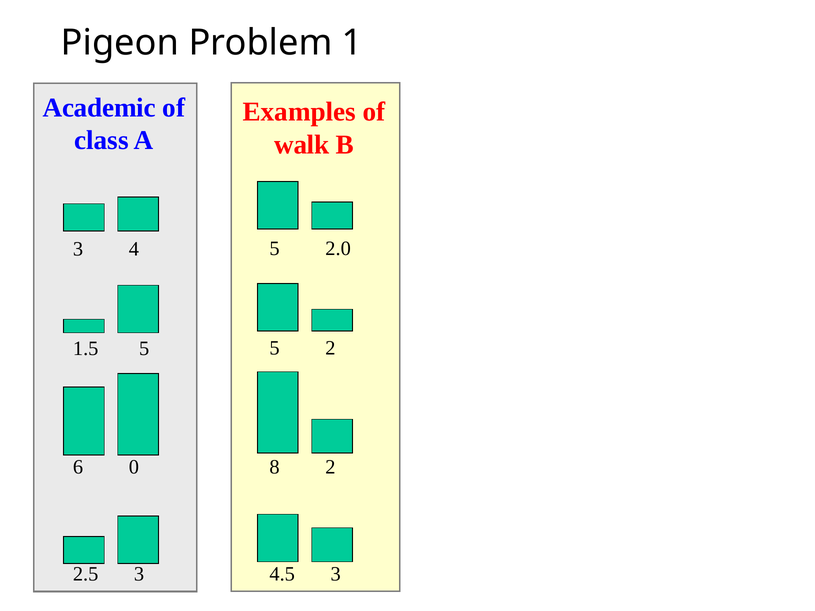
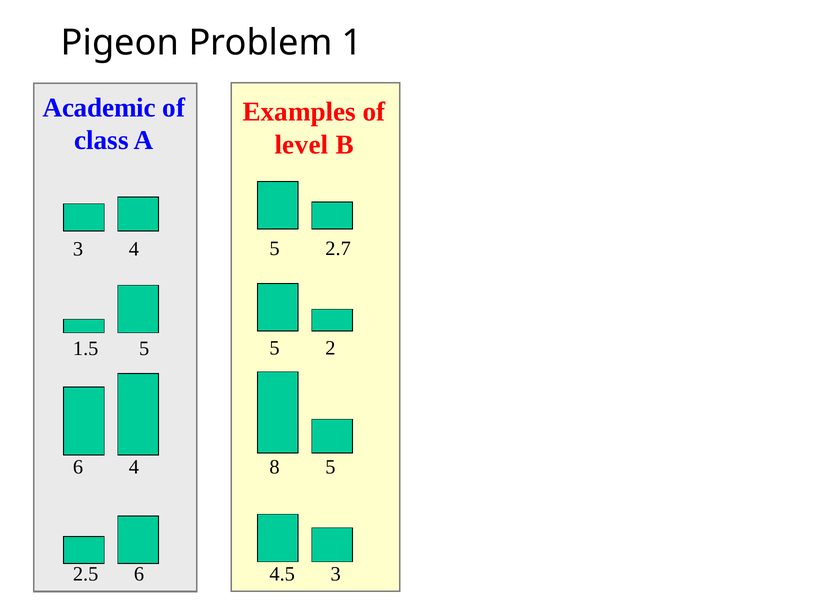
walk: walk -> level (302, 145)
2.0: 2.0 -> 2.7 (338, 249)
8 2: 2 -> 5 (330, 467)
6 0: 0 -> 4 (134, 467)
2.5 3: 3 -> 6 (139, 574)
